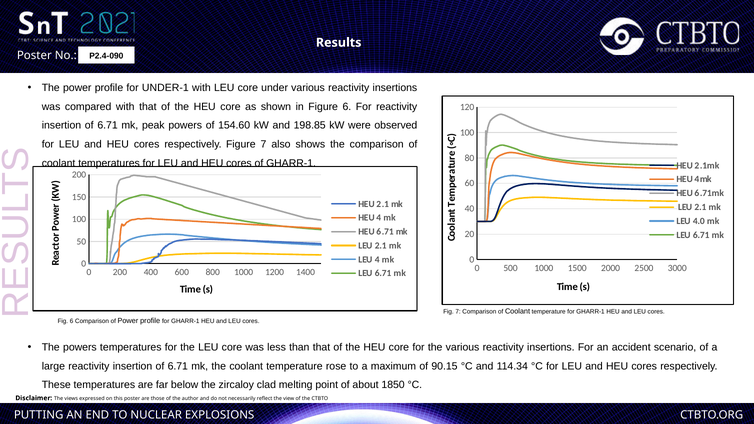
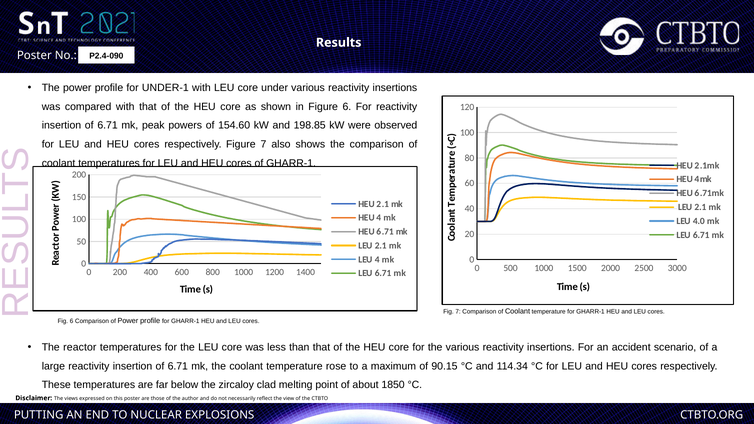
The powers: powers -> reactor (80, 347)
